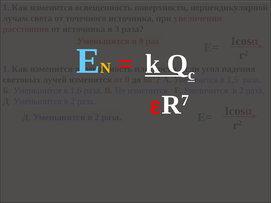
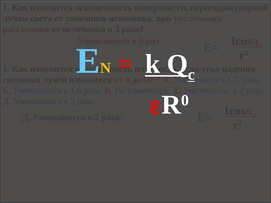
7: 7 -> 0 (185, 100)
